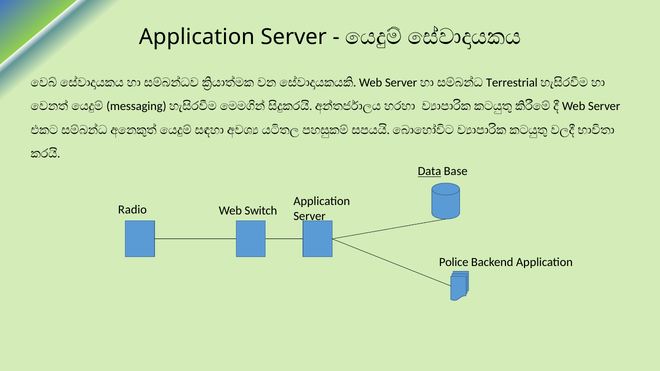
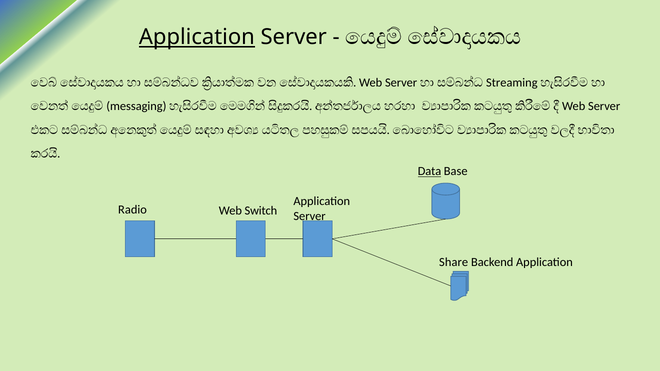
Application underline: none -> present (197, 37)
Terrestrial: Terrestrial -> Streaming (512, 83)
Police: Police -> Share (454, 262)
